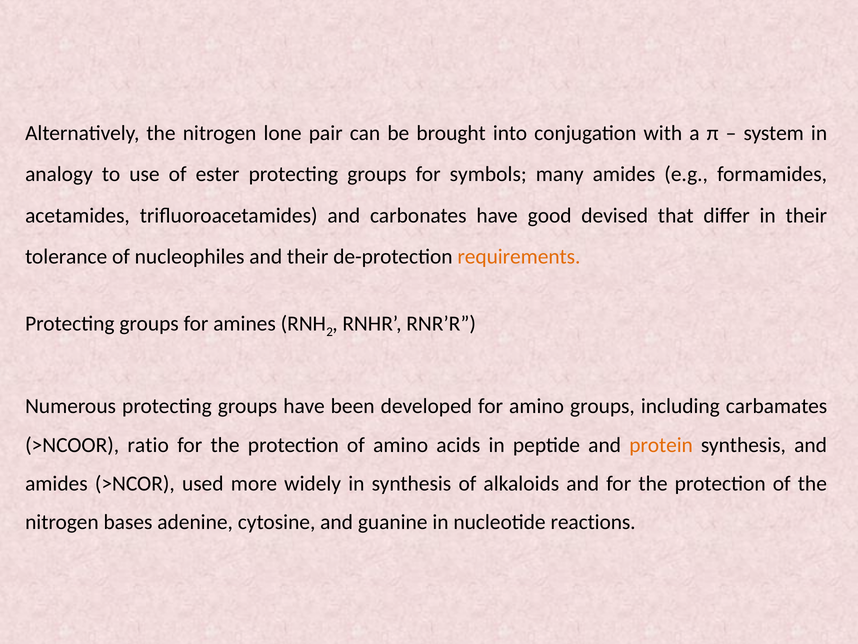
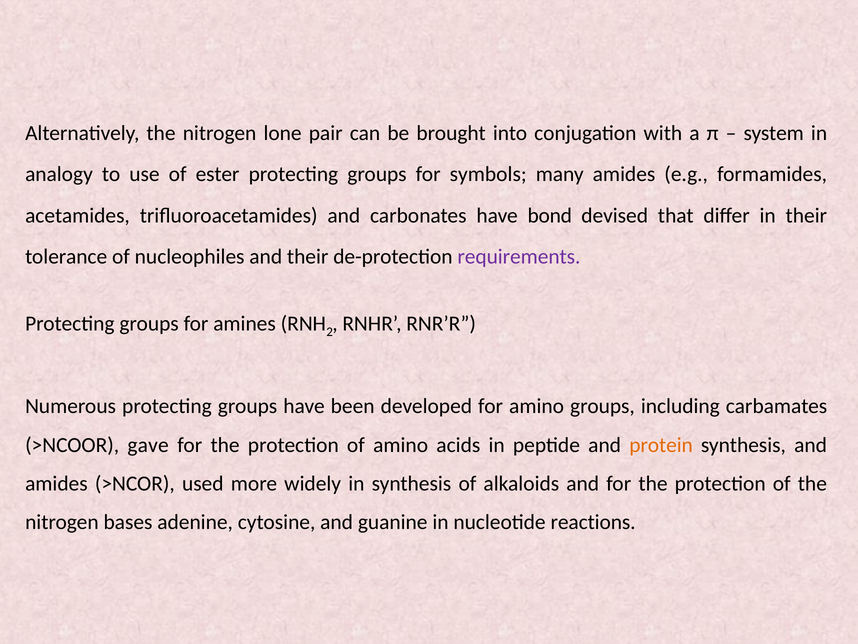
good: good -> bond (550, 215)
requirements colour: orange -> purple (519, 256)
ratio: ratio -> gave (148, 445)
